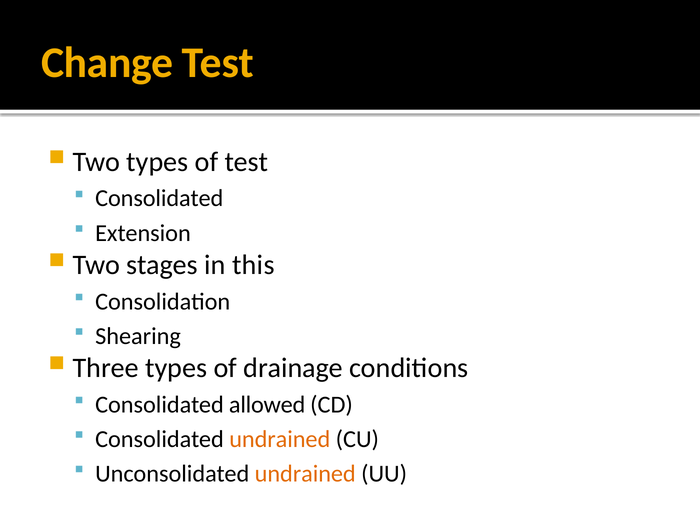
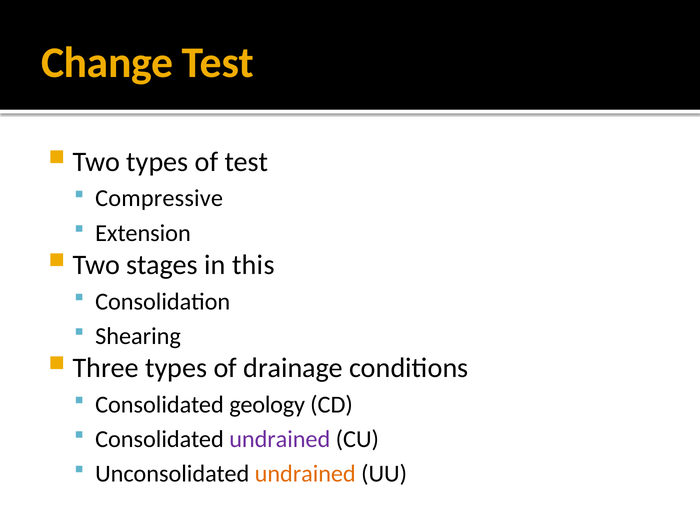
Consolidated: Consolidated -> Compressive (159, 198)
allowed: allowed -> geology (267, 405)
undrained colour: orange -> purple (280, 439)
